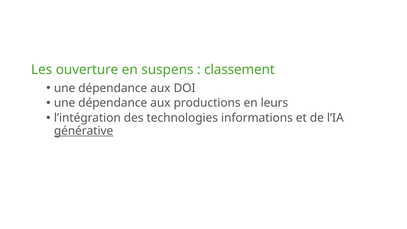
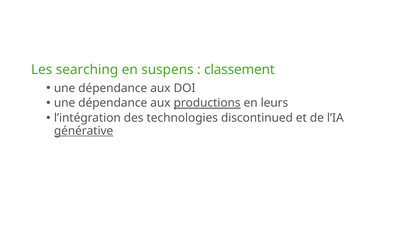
ouverture: ouverture -> searching (87, 70)
productions underline: none -> present (207, 103)
informations: informations -> discontinued (257, 118)
